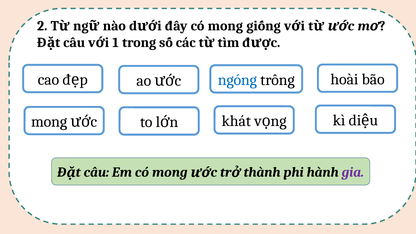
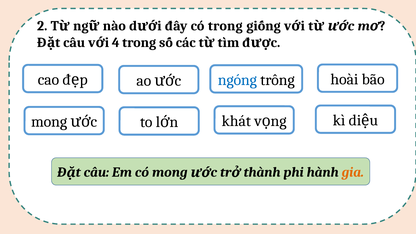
đây có mong: mong -> trong (225, 26)
1: 1 -> 4 (116, 43)
gia colour: purple -> orange (353, 172)
